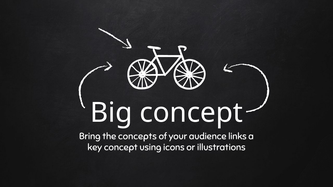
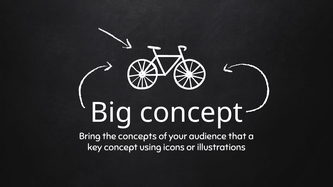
links: links -> that (237, 137)
